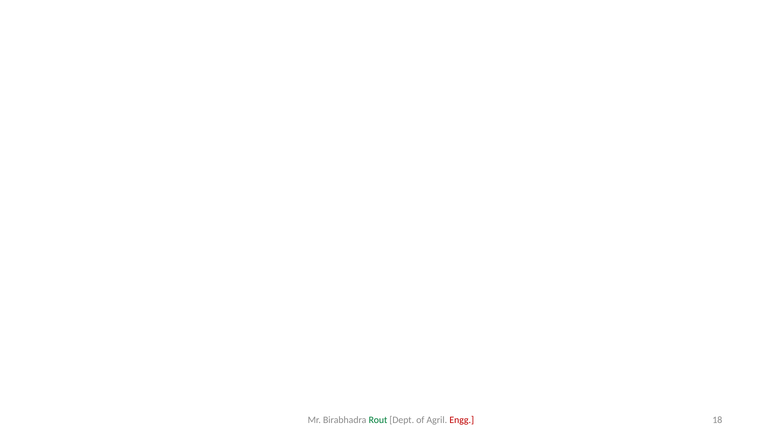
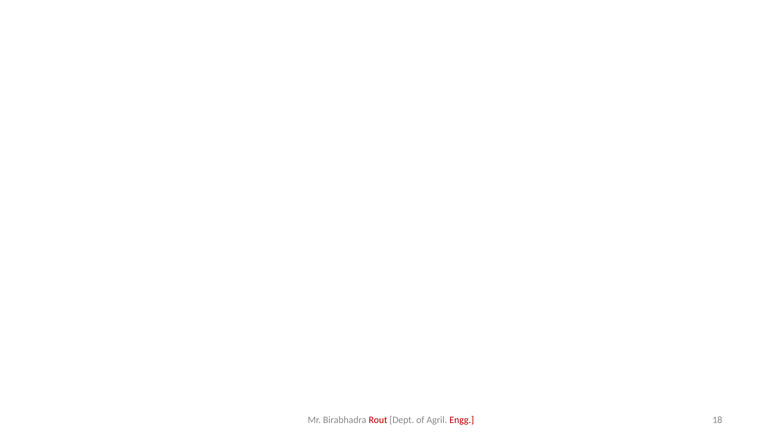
Rout colour: green -> red (378, 420)
